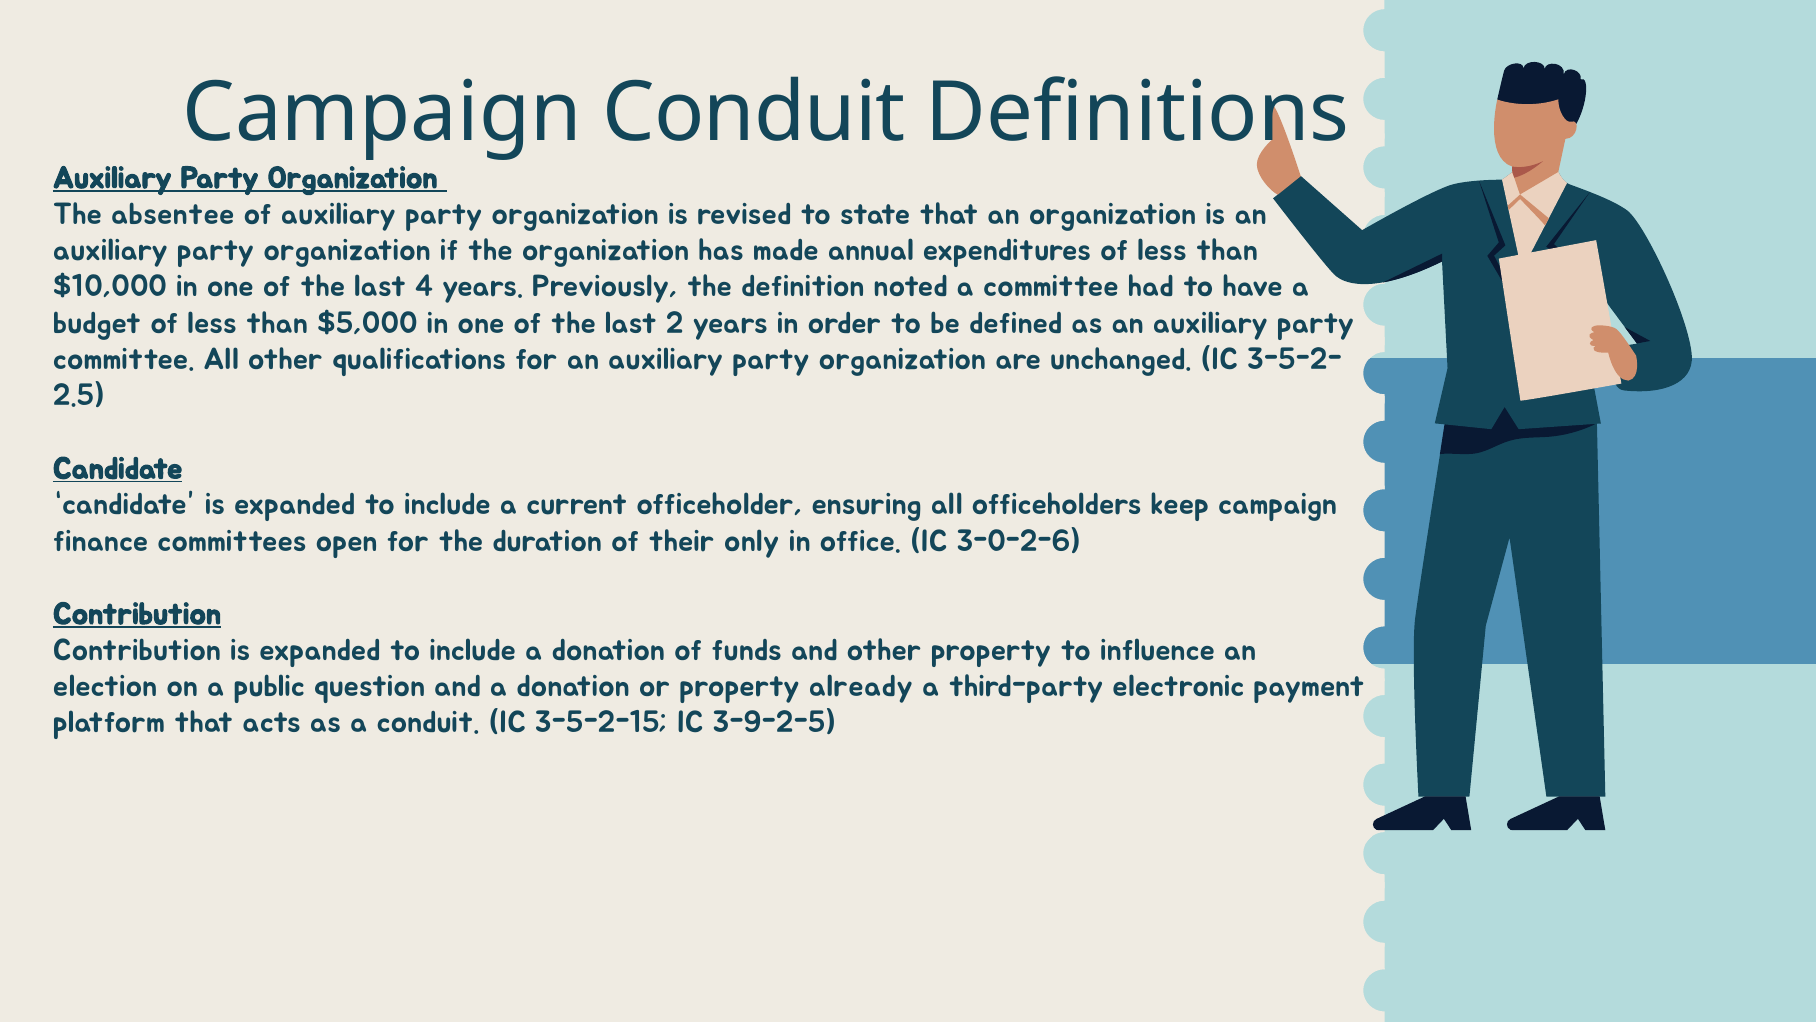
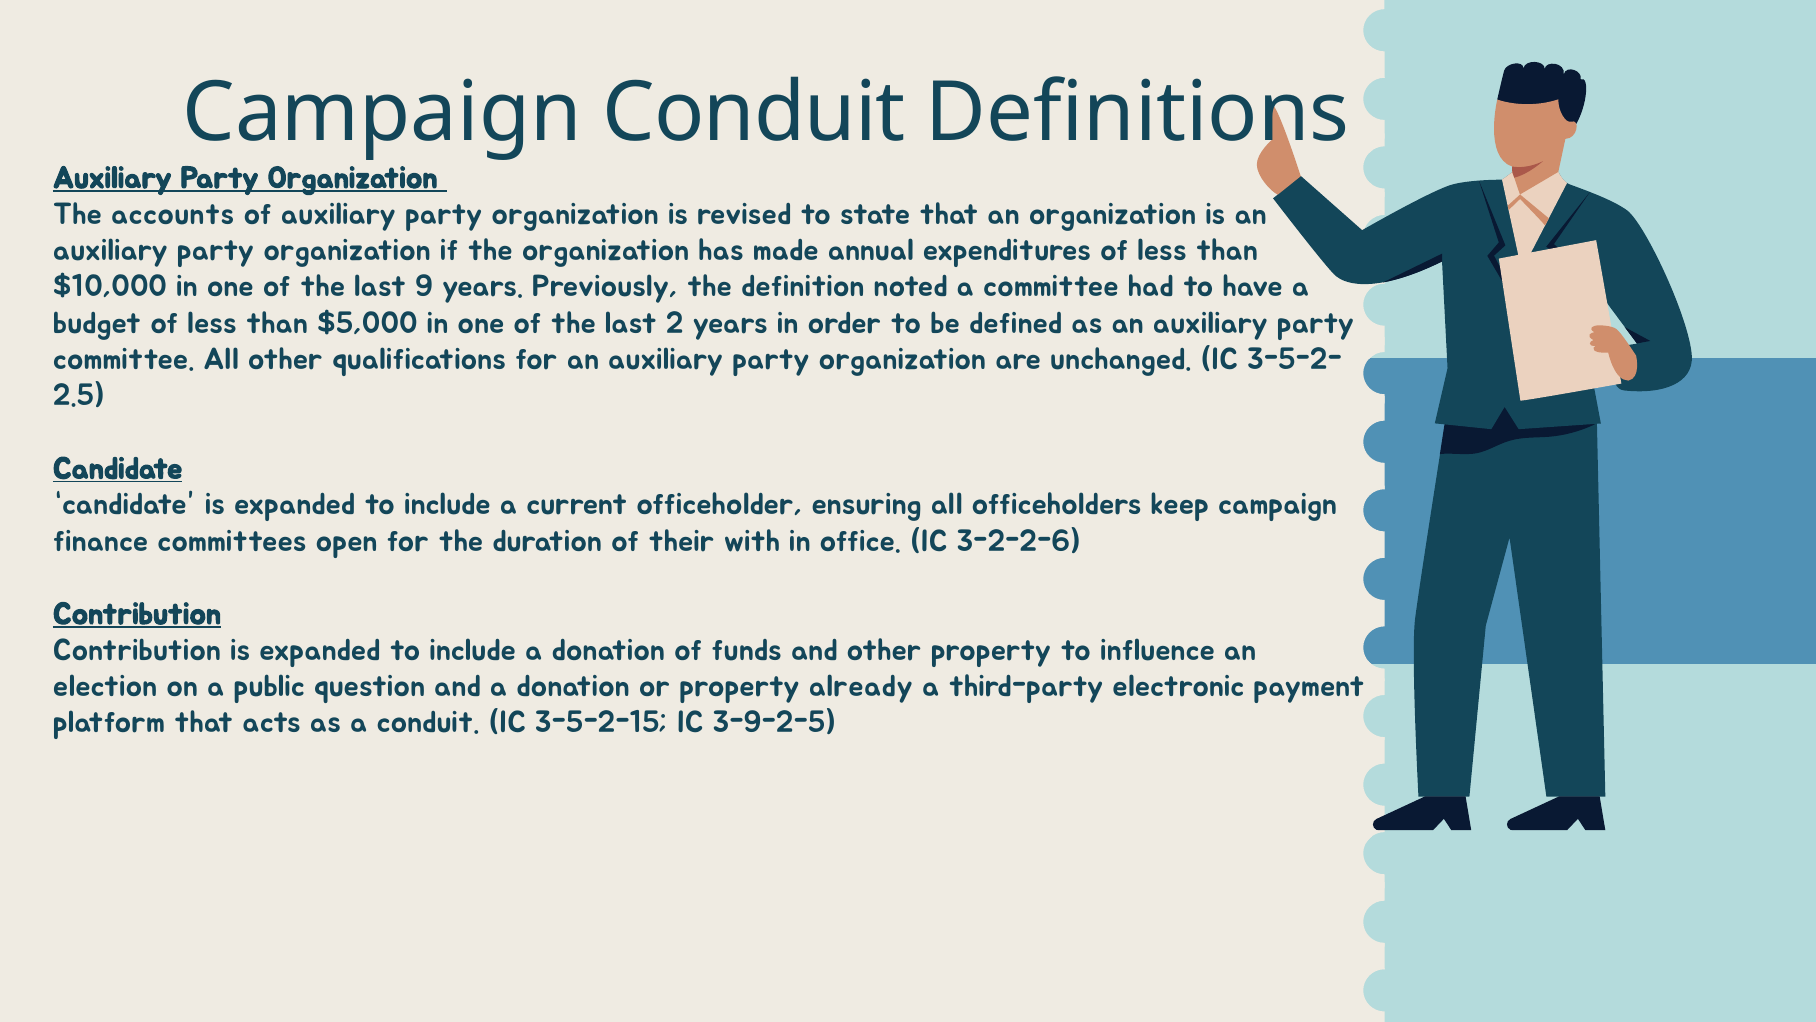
absentee: absentee -> accounts (173, 214)
4: 4 -> 9 (424, 287)
only: only -> with (752, 541)
3-0-2-6: 3-0-2-6 -> 3-2-2-6 (1019, 541)
